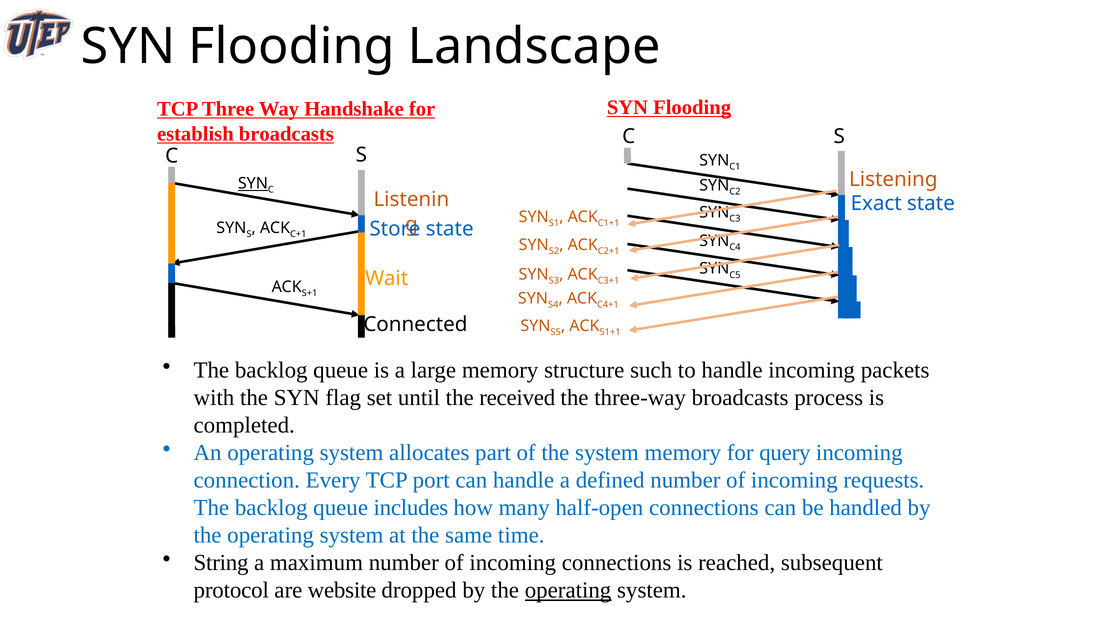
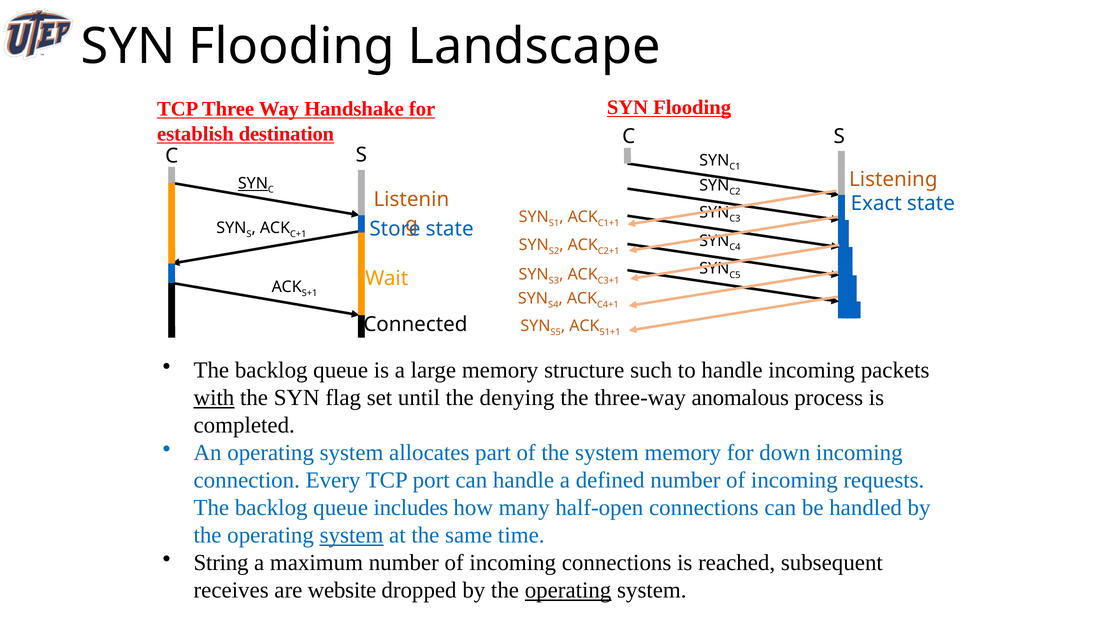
establish broadcasts: broadcasts -> destination (286, 134)
with underline: none -> present (214, 398)
received: received -> denying (517, 398)
three-way broadcasts: broadcasts -> anomalous (740, 398)
query: query -> down (785, 453)
system underline: none -> present (352, 535)
protocol: protocol -> receives (231, 590)
